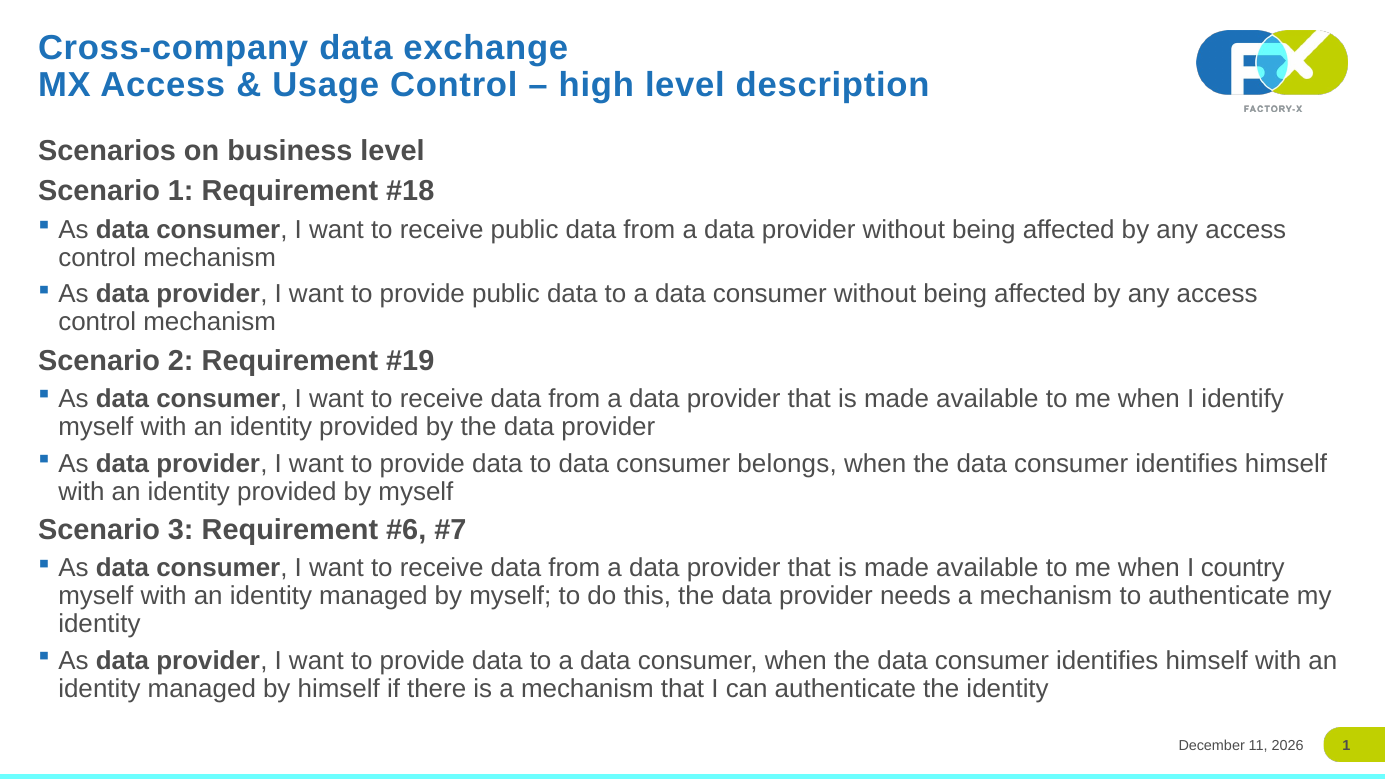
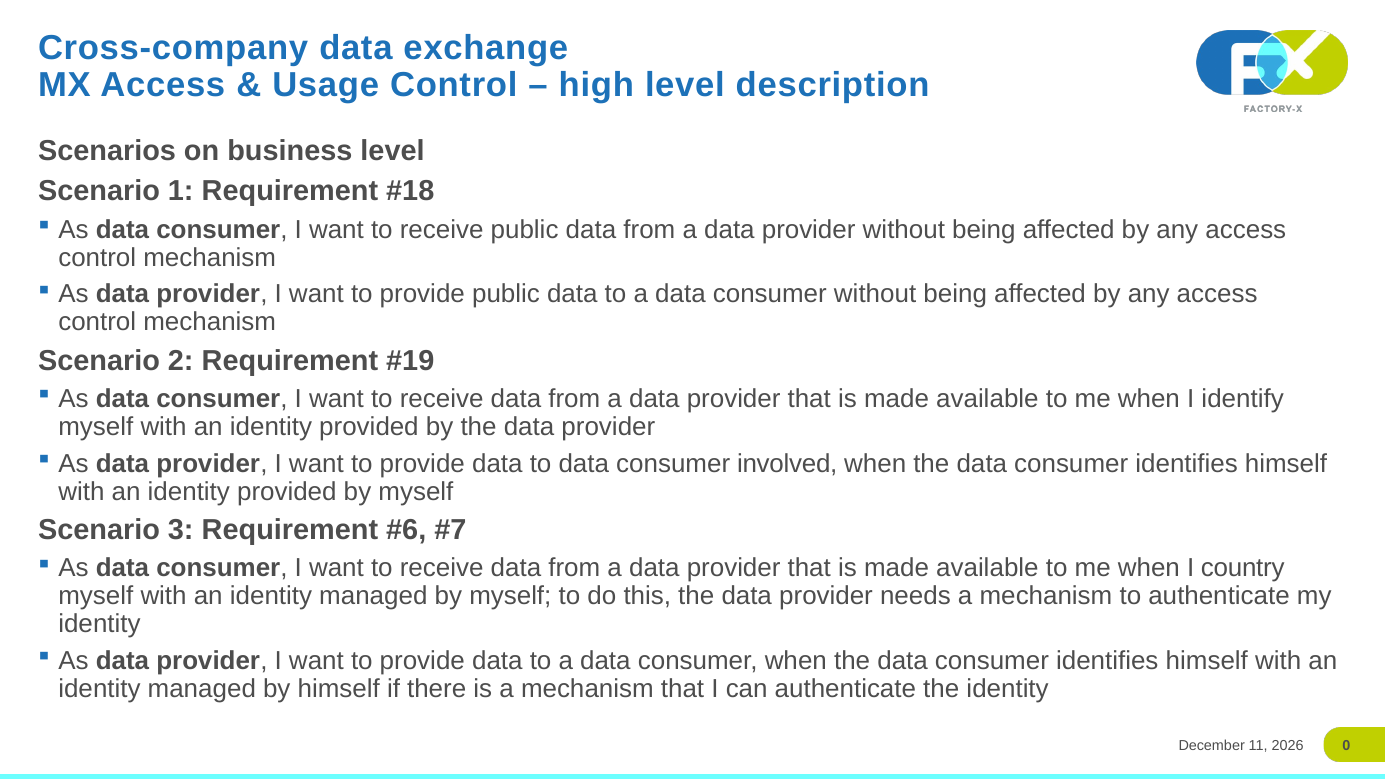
belongs: belongs -> involved (787, 464)
2026 1: 1 -> 0 (1346, 746)
